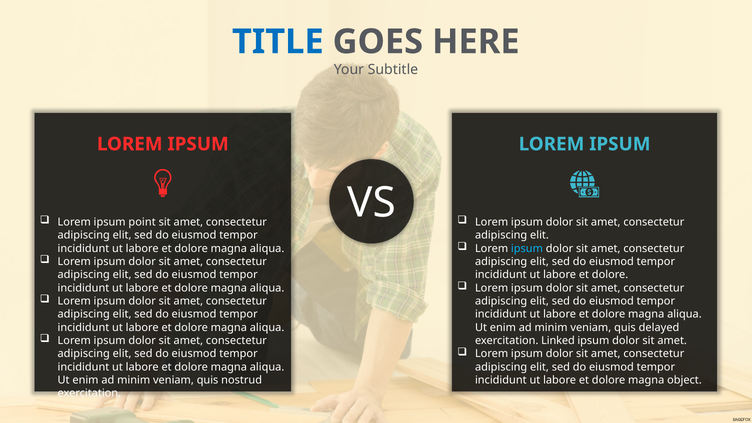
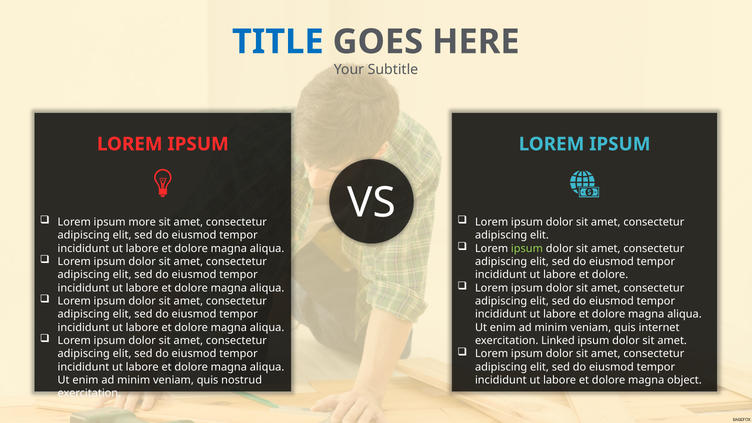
point: point -> more (142, 222)
ipsum colour: light blue -> light green (527, 248)
delayed: delayed -> internet (659, 327)
